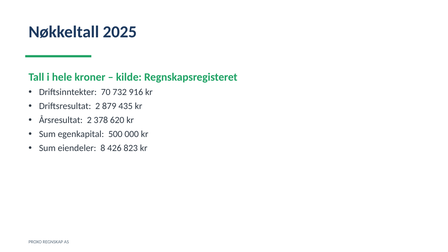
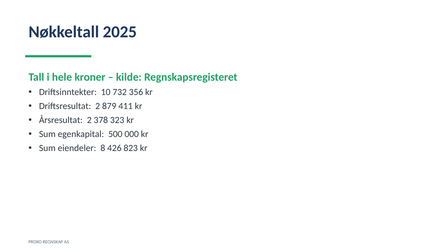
70: 70 -> 10 (106, 92)
916: 916 -> 356 (136, 92)
435: 435 -> 411 (126, 106)
620: 620 -> 323 (117, 120)
